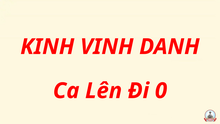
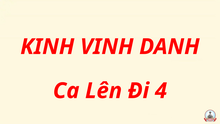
0: 0 -> 4 (161, 91)
